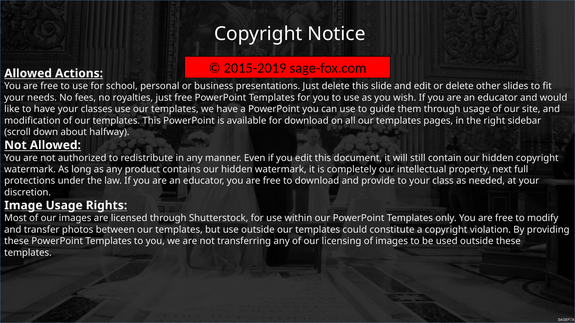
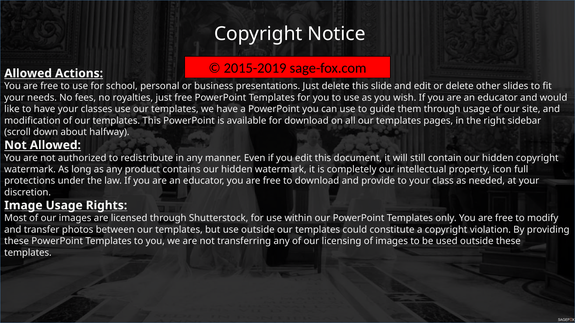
next: next -> icon (502, 170)
